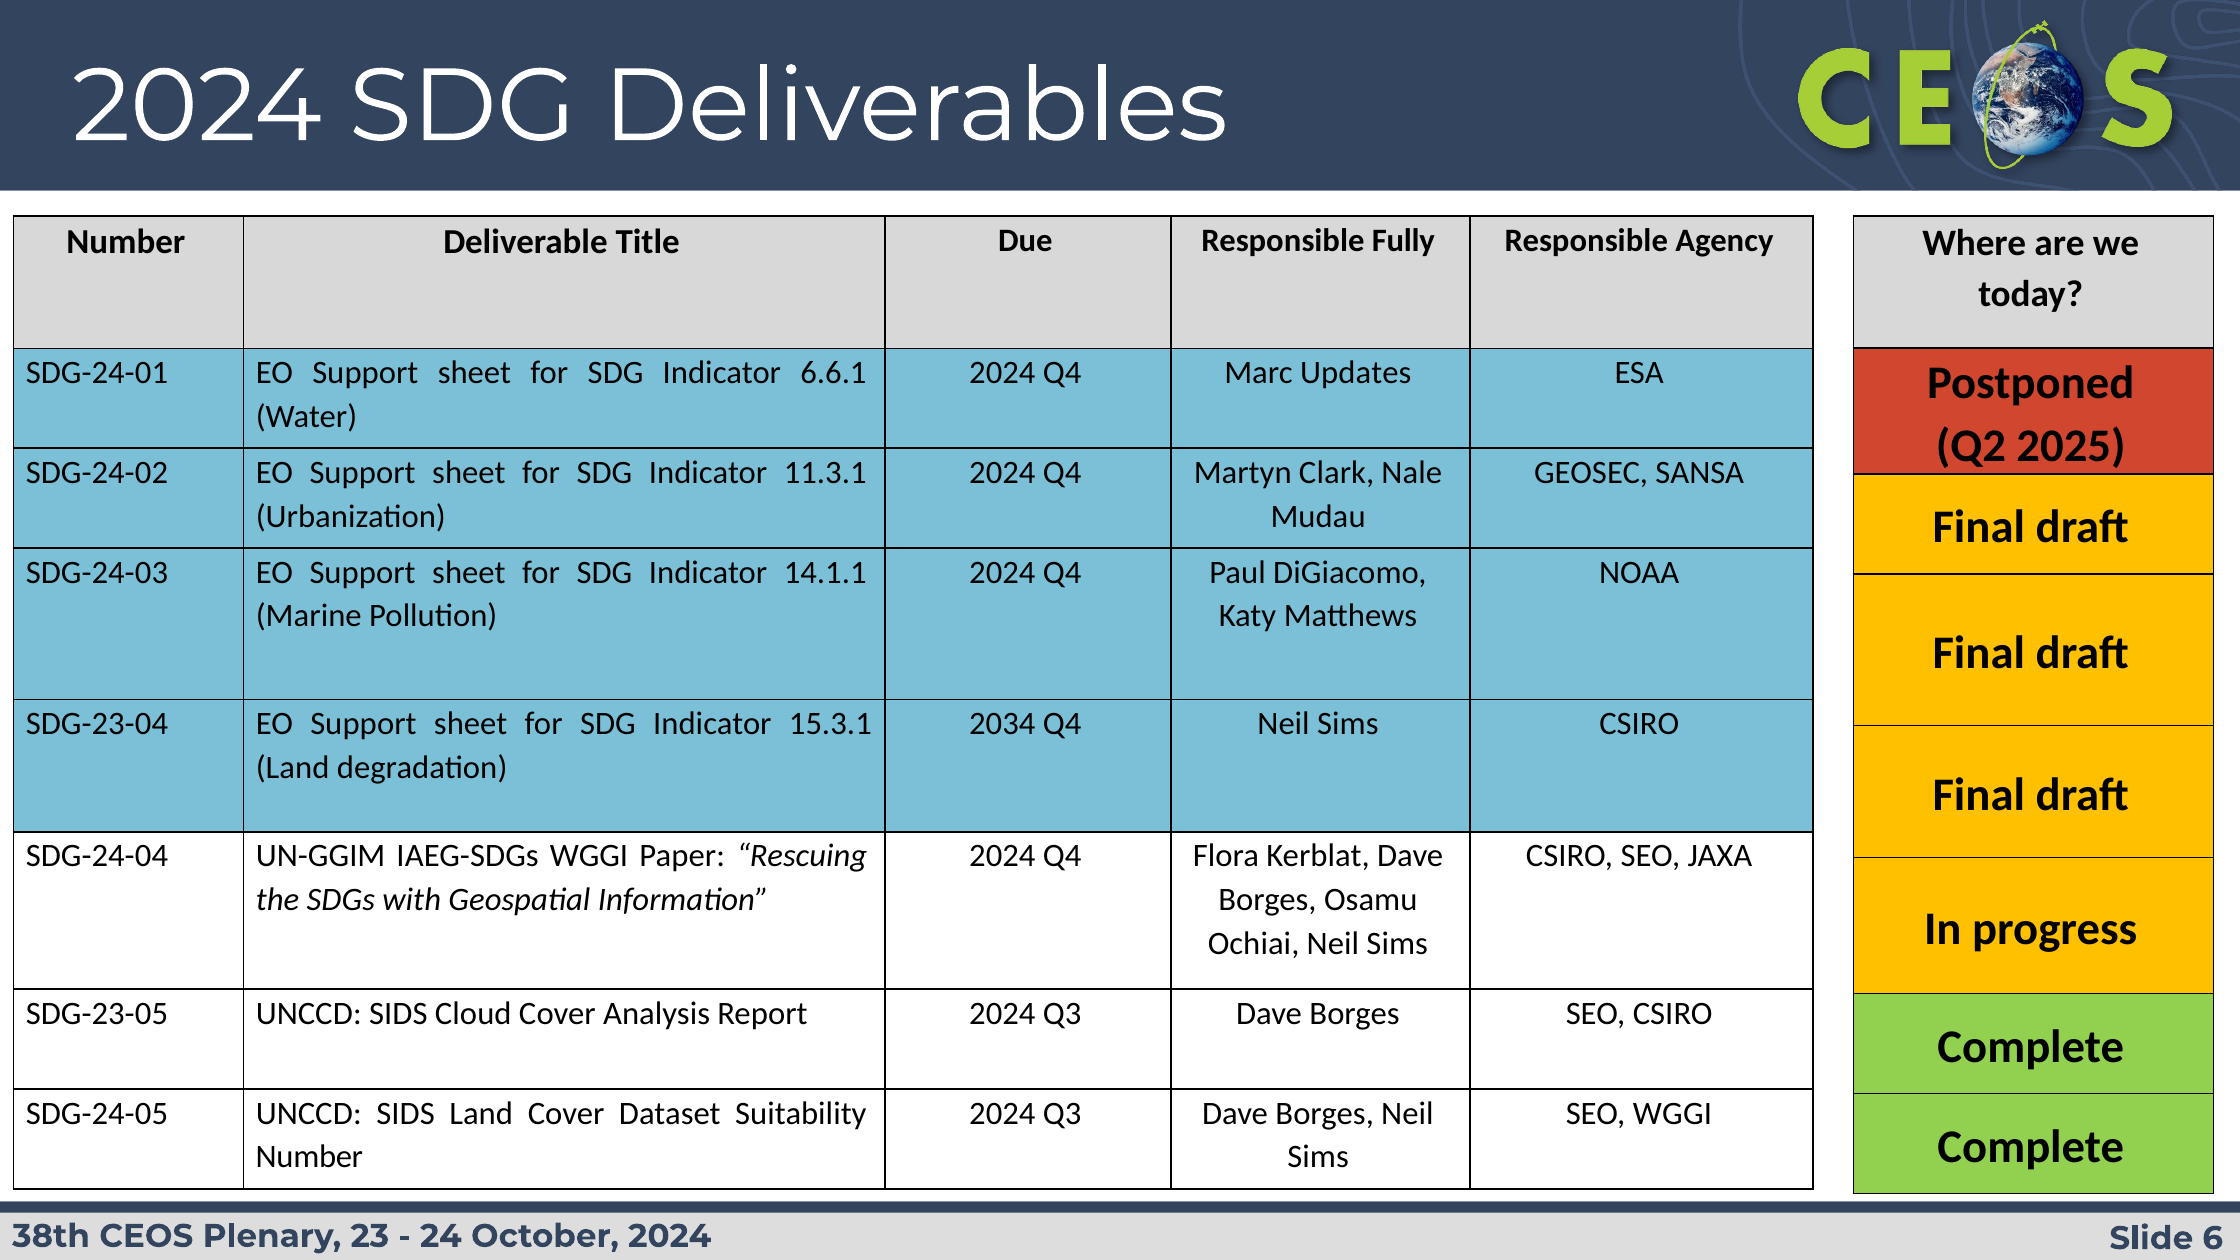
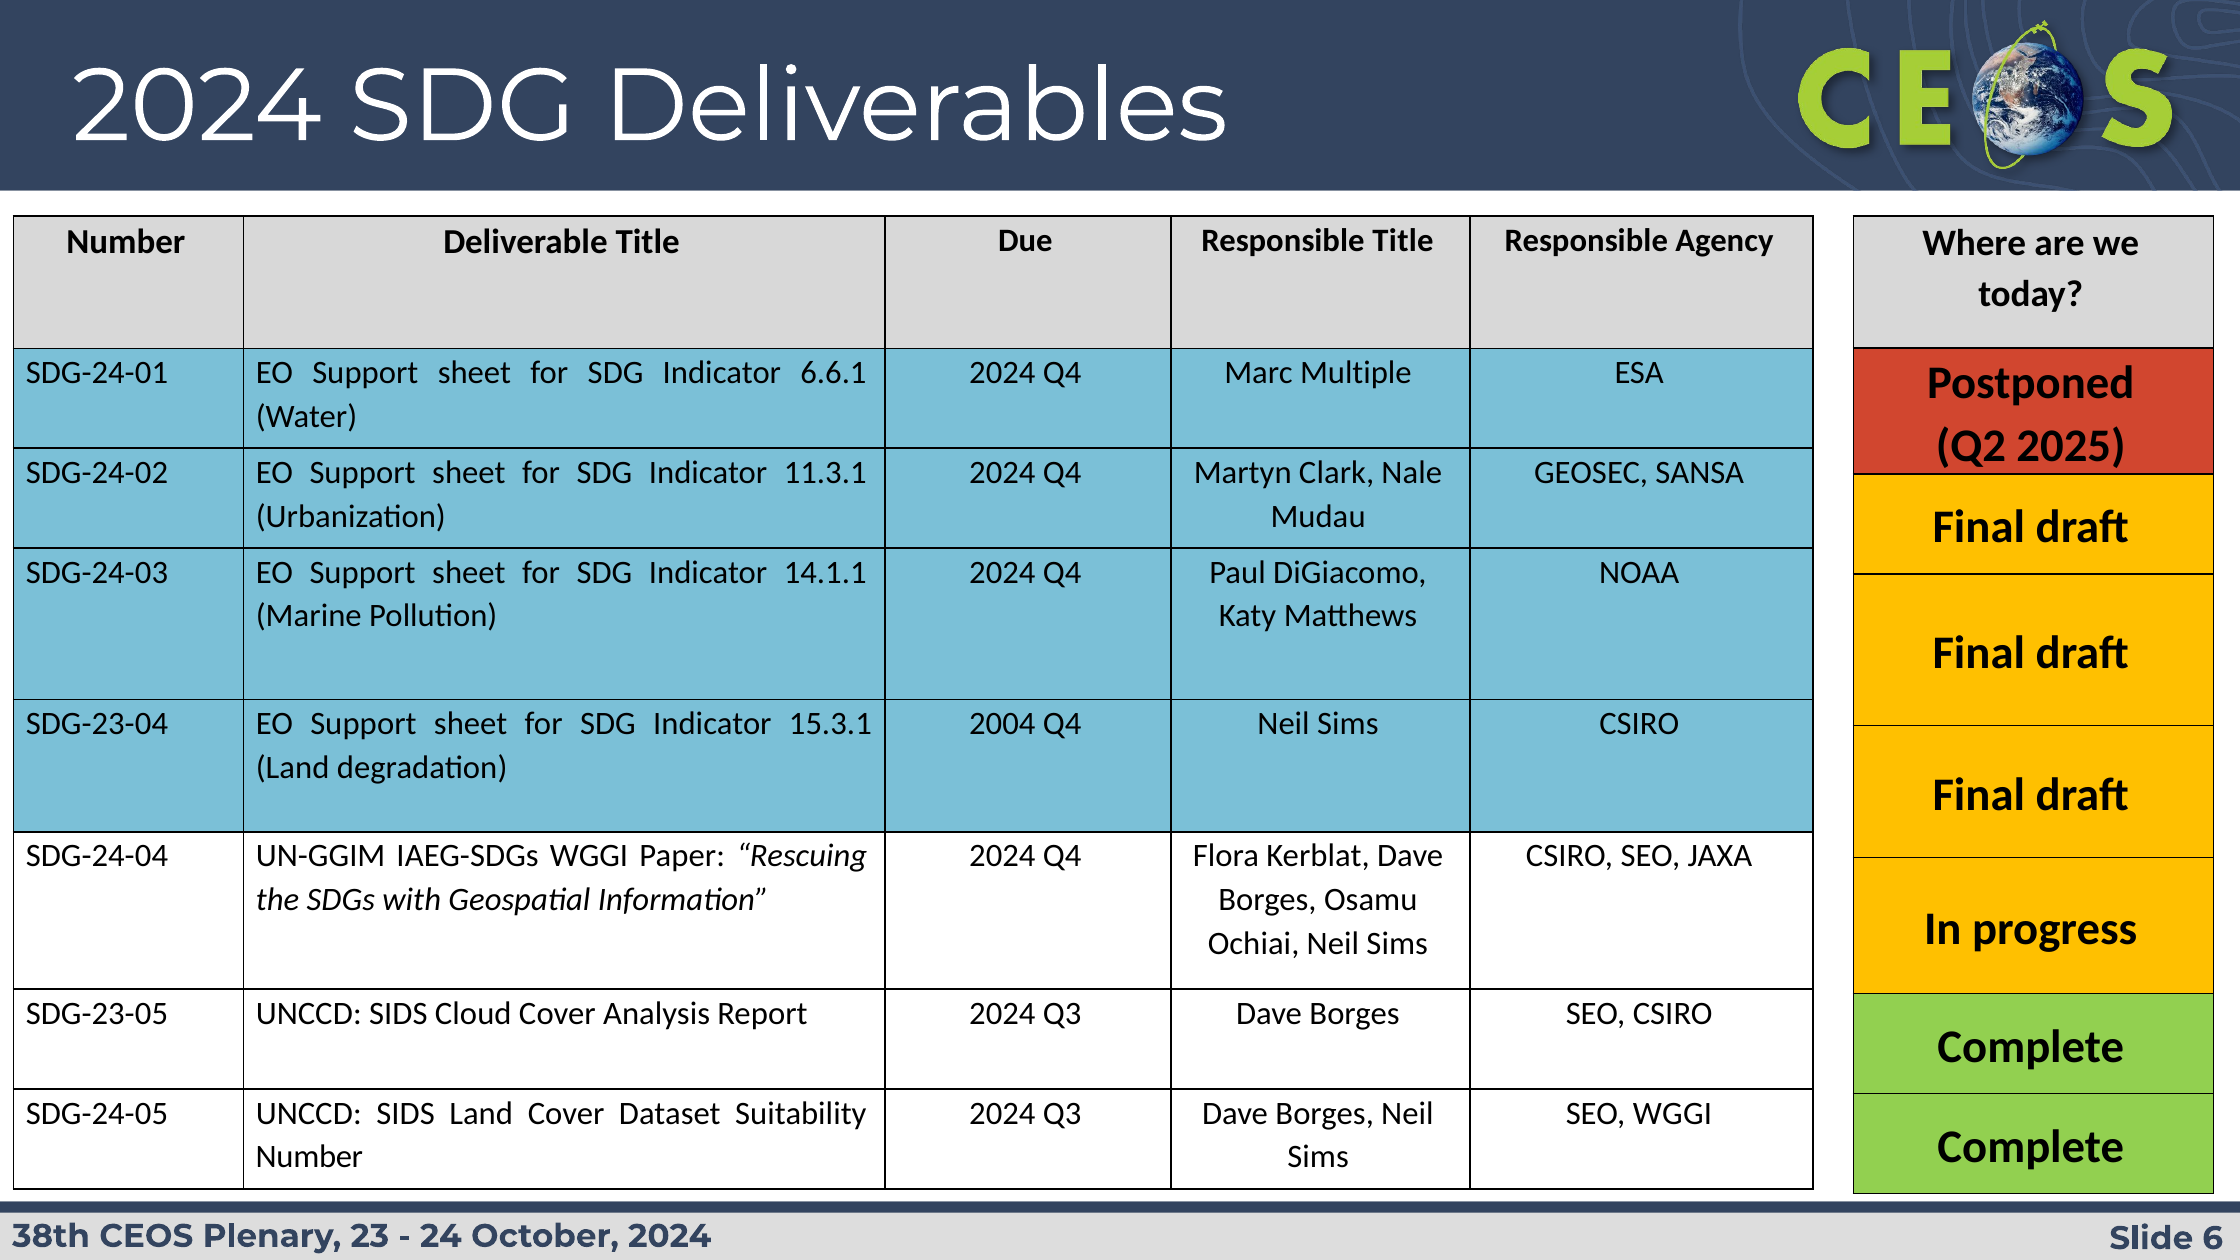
Responsible Fully: Fully -> Title (1403, 240)
Updates: Updates -> Multiple (1356, 373)
2034: 2034 -> 2004 (1002, 724)
